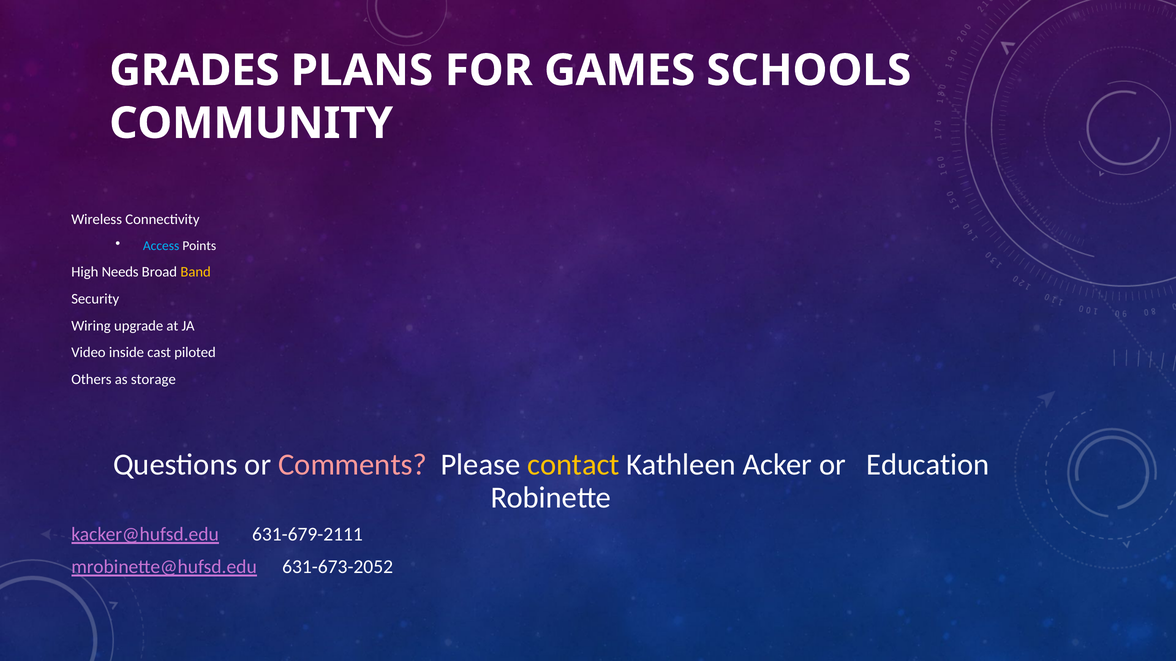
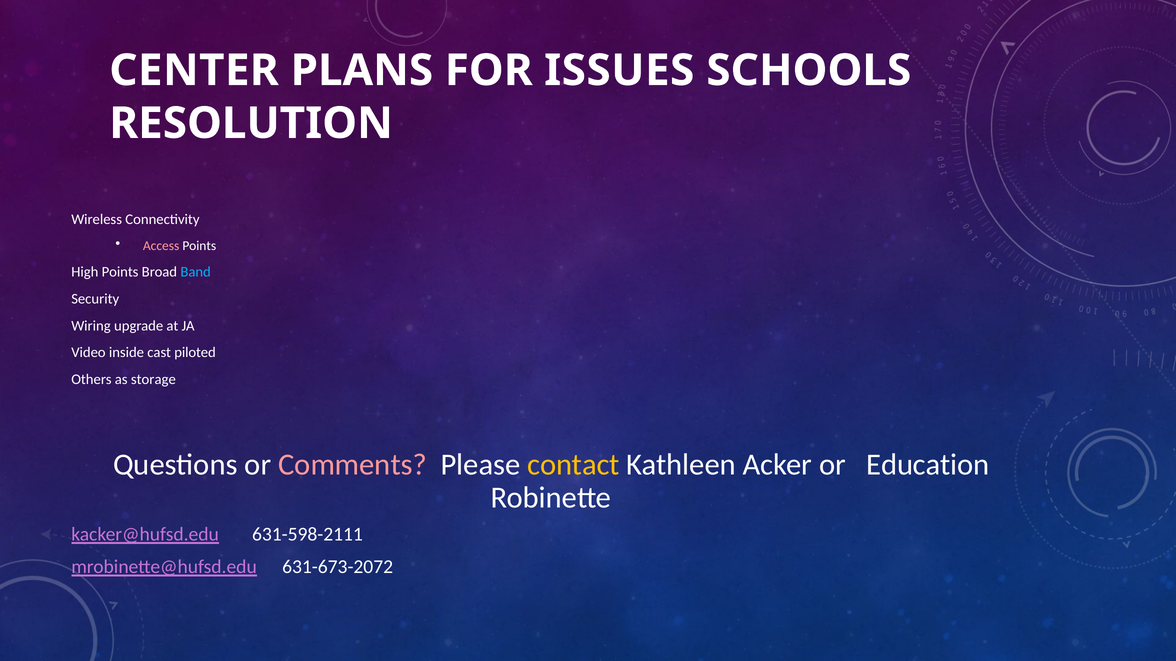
GRADES: GRADES -> CENTER (194, 71)
GAMES: GAMES -> ISSUES (619, 71)
COMMUNITY: COMMUNITY -> RESOLUTION (251, 123)
Access colour: light blue -> pink (161, 246)
High Needs: Needs -> Points (120, 272)
Band colour: yellow -> light blue (196, 272)
631-679-2111: 631-679-2111 -> 631-598-2111 (307, 535)
631-673-2052: 631-673-2052 -> 631-673-2072 (338, 567)
